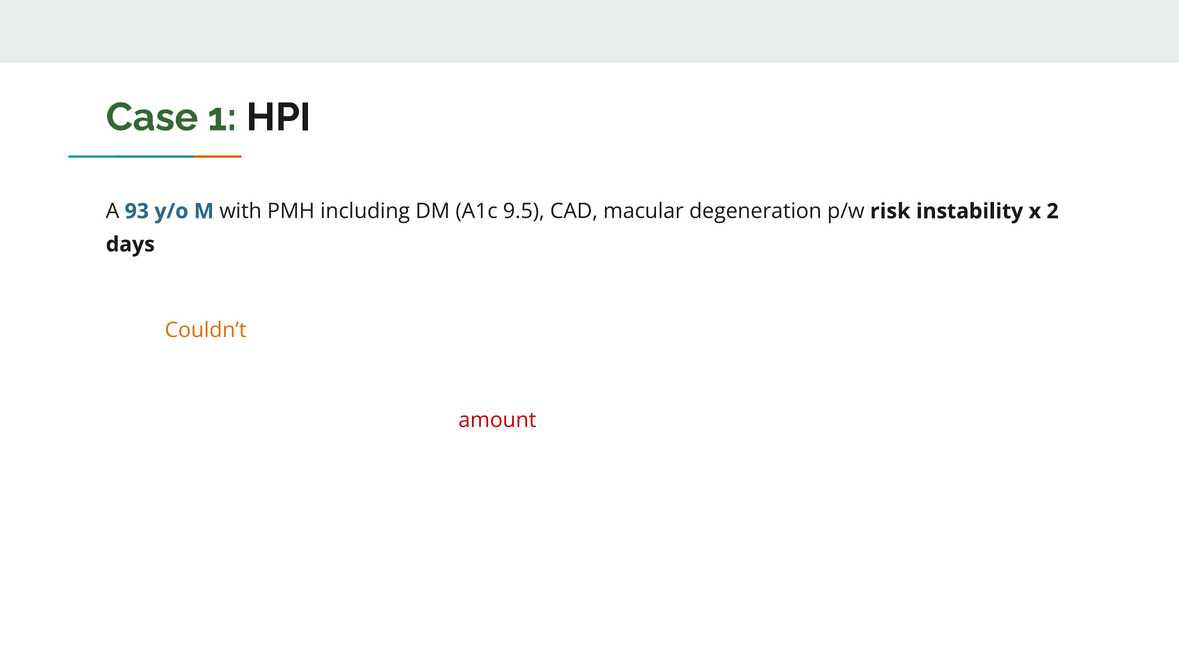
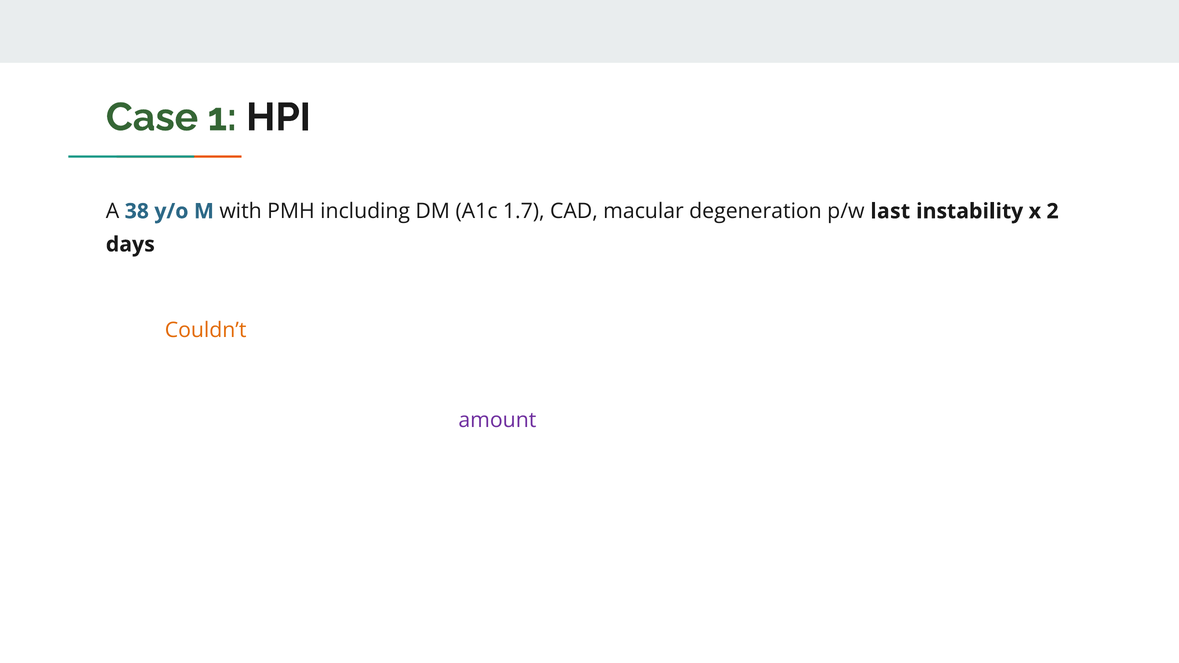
93: 93 -> 38 (137, 211)
9.5: 9.5 -> 1.7 (524, 211)
risk: risk -> last (890, 211)
amount colour: red -> purple (497, 420)
